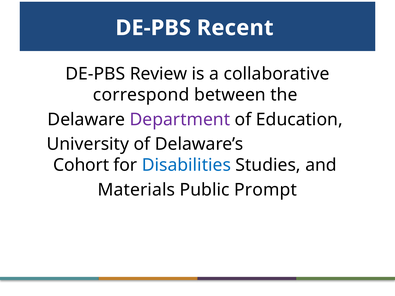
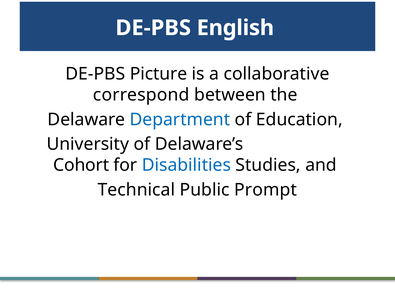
Recent: Recent -> English (235, 28)
Review: Review -> Picture (158, 74)
Department colour: purple -> blue (180, 120)
Materials: Materials -> Technical (136, 190)
